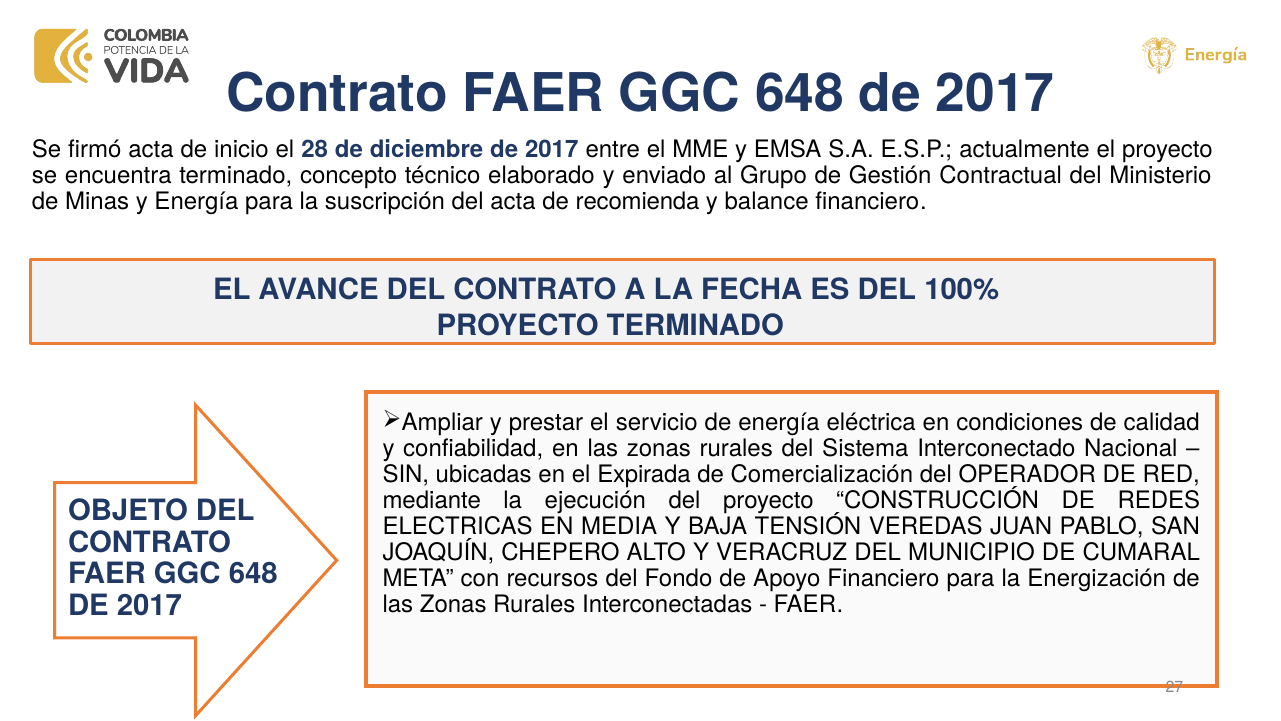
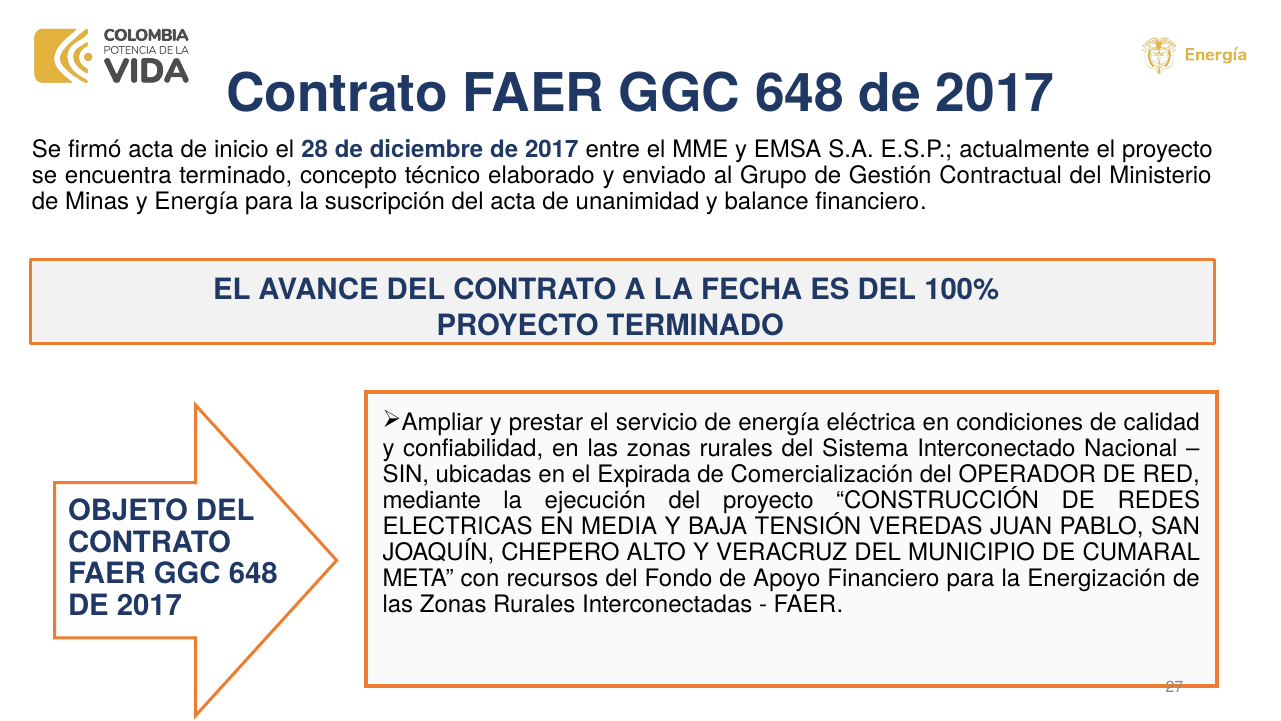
recomienda: recomienda -> unanimidad (638, 201)
